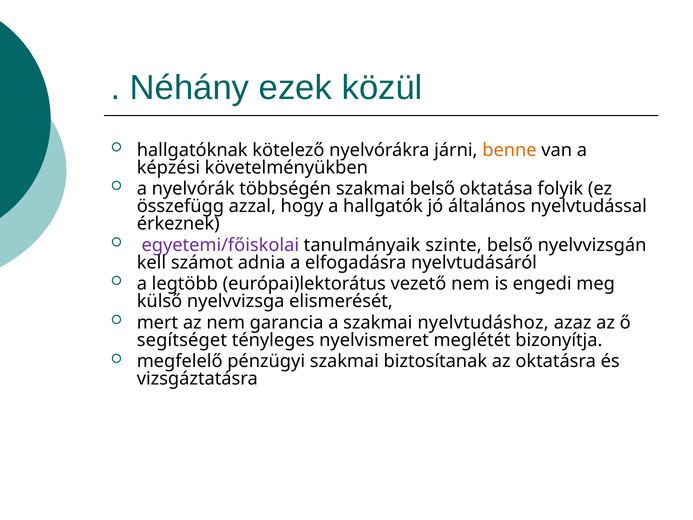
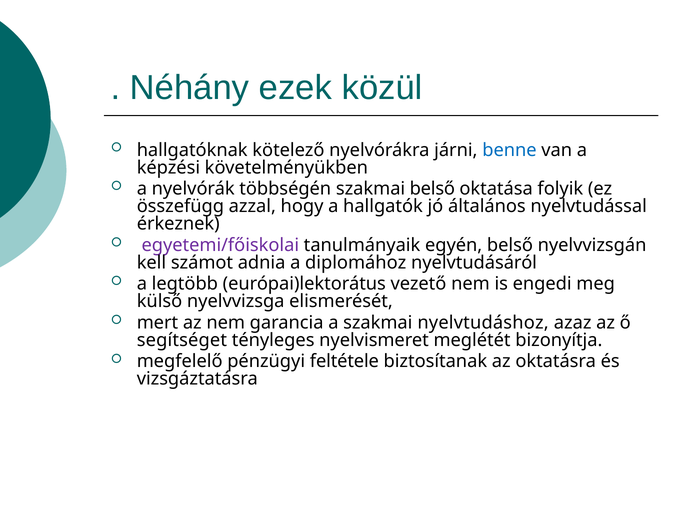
benne colour: orange -> blue (509, 150)
szinte: szinte -> egyén (454, 245)
elfogadásra: elfogadásra -> diplomához (356, 263)
pénzügyi szakmai: szakmai -> feltétele (344, 361)
